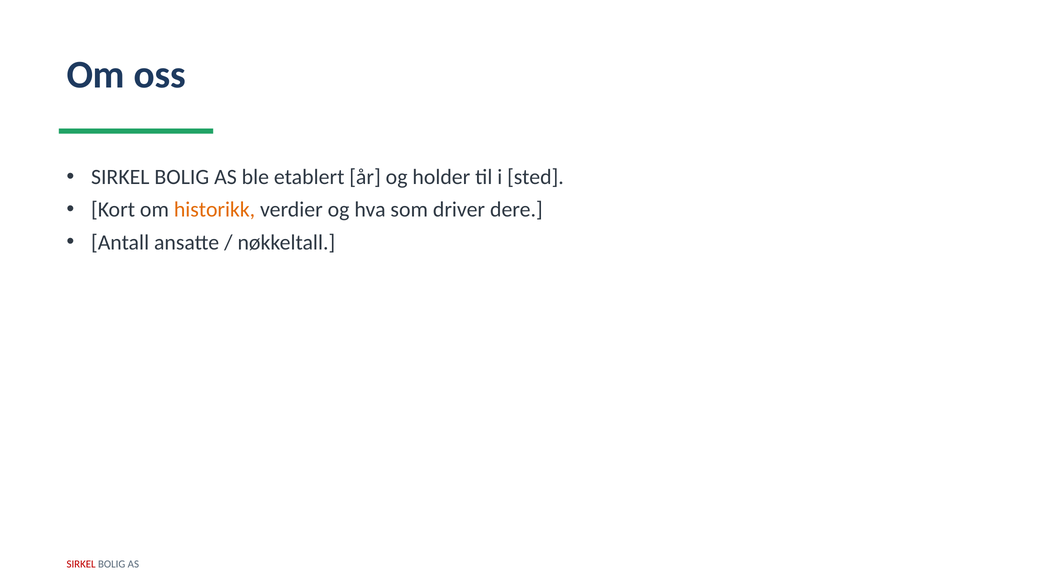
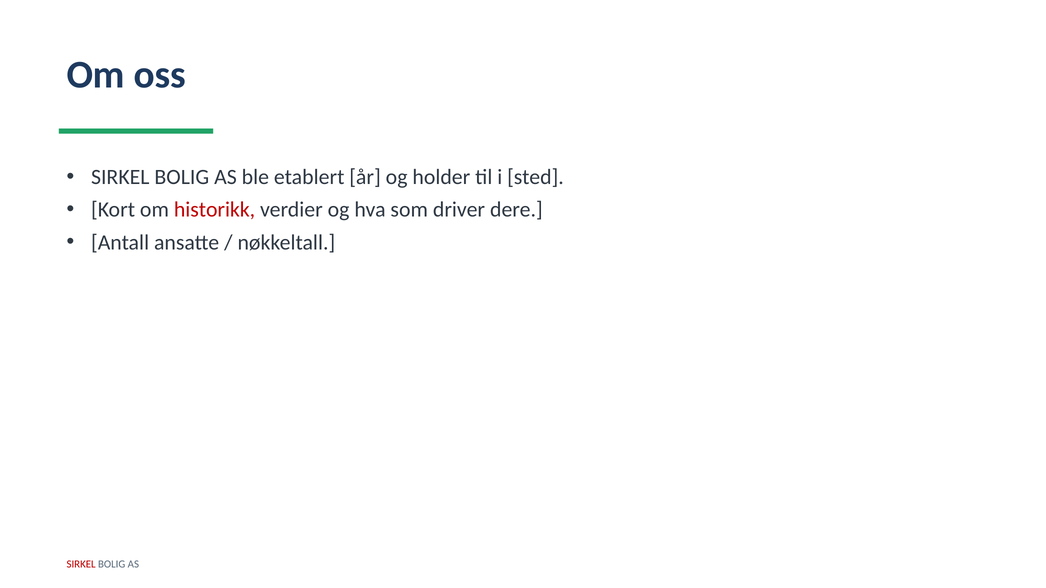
historikk colour: orange -> red (215, 210)
